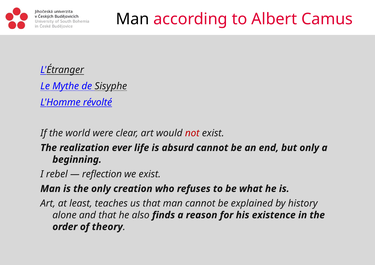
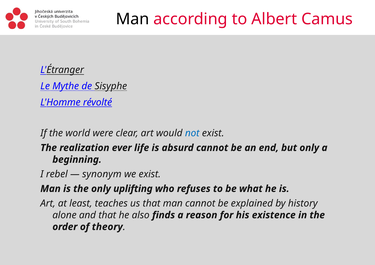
not colour: red -> blue (192, 133)
reflection: reflection -> synonym (102, 174)
creation: creation -> uplifting (133, 189)
